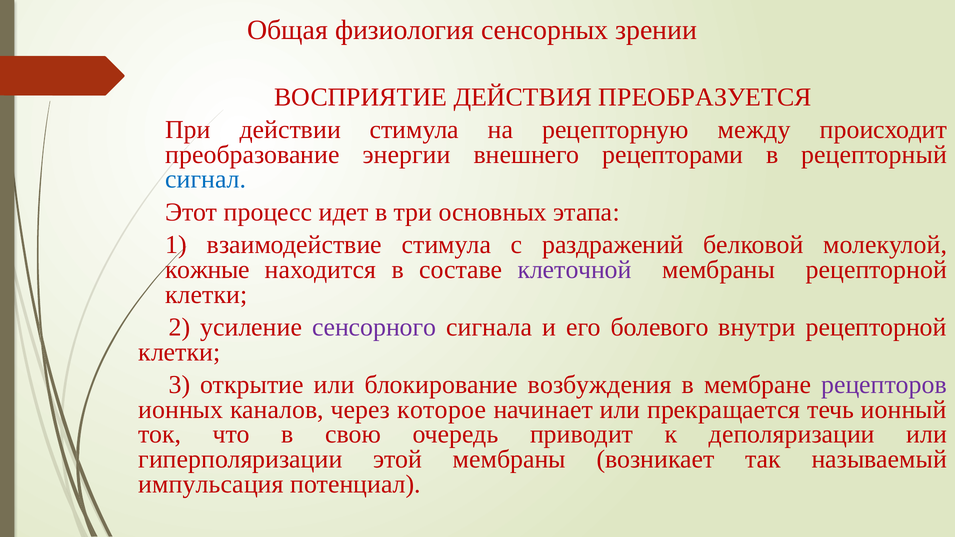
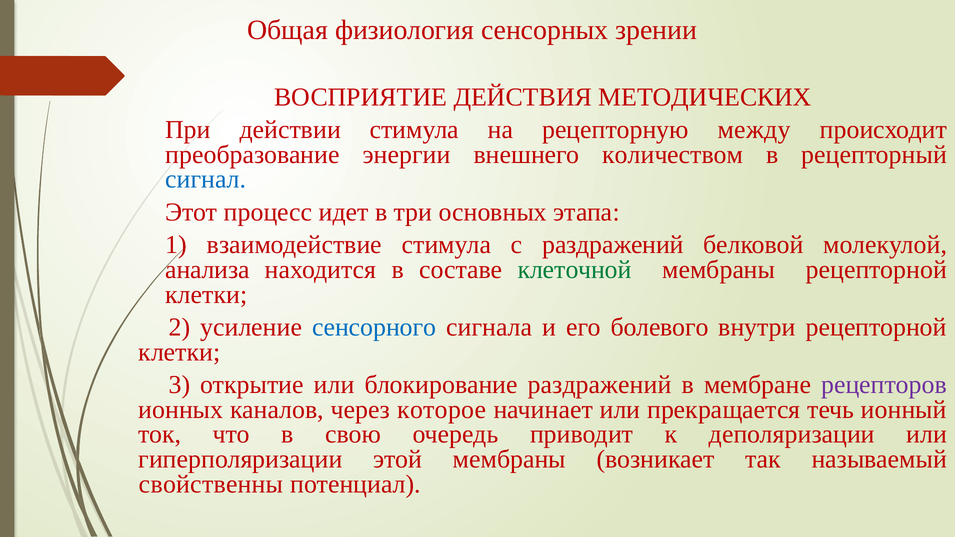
ПРЕОБРАЗУЕТСЯ: ПРЕОБРАЗУЕТСЯ -> МЕТОДИЧЕСКИХ (705, 97)
рецепторами: рецепторами -> количеством (673, 155)
кожные: кожные -> анализа (207, 270)
клеточной colour: purple -> green (575, 270)
сенсорного colour: purple -> blue (374, 327)
блокирование возбуждения: возбуждения -> раздражений (600, 385)
импульсация: импульсация -> свойственны (211, 484)
